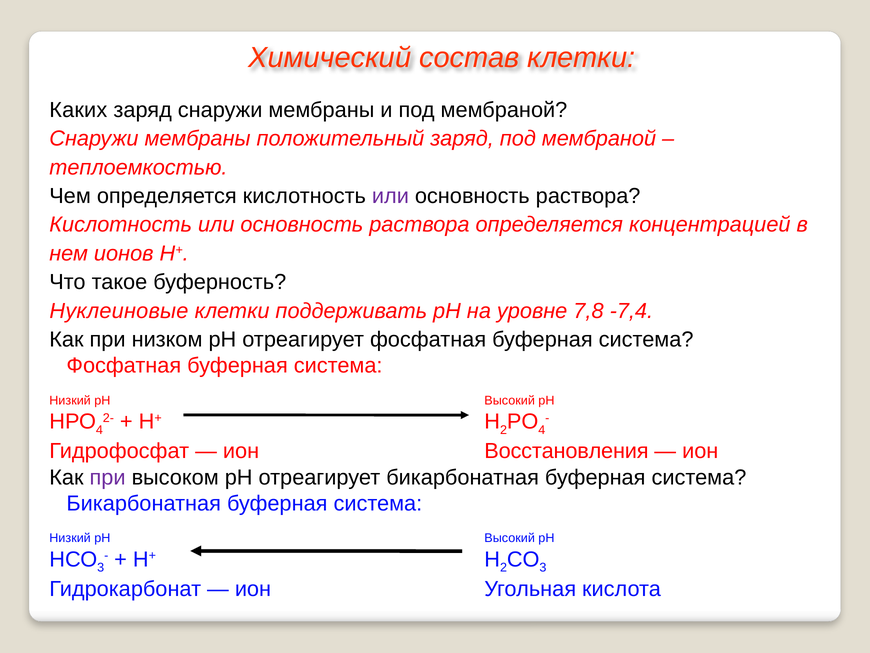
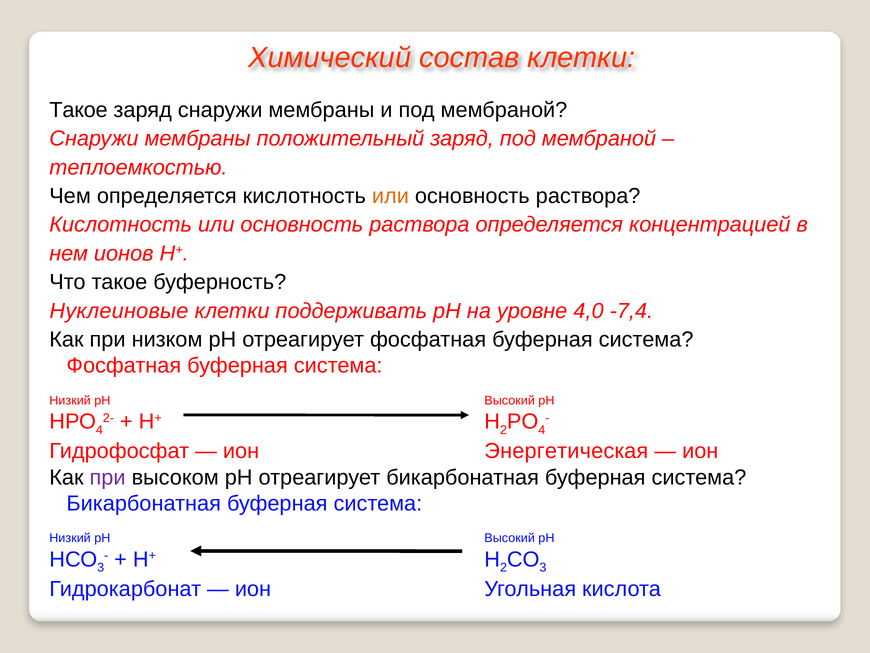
Каких: Каких -> Такое (78, 110)
или colour: purple -> orange (390, 196)
7,8: 7,8 -> 4,0 (588, 311)
Восстановления: Восстановления -> Энергетическая (566, 451)
